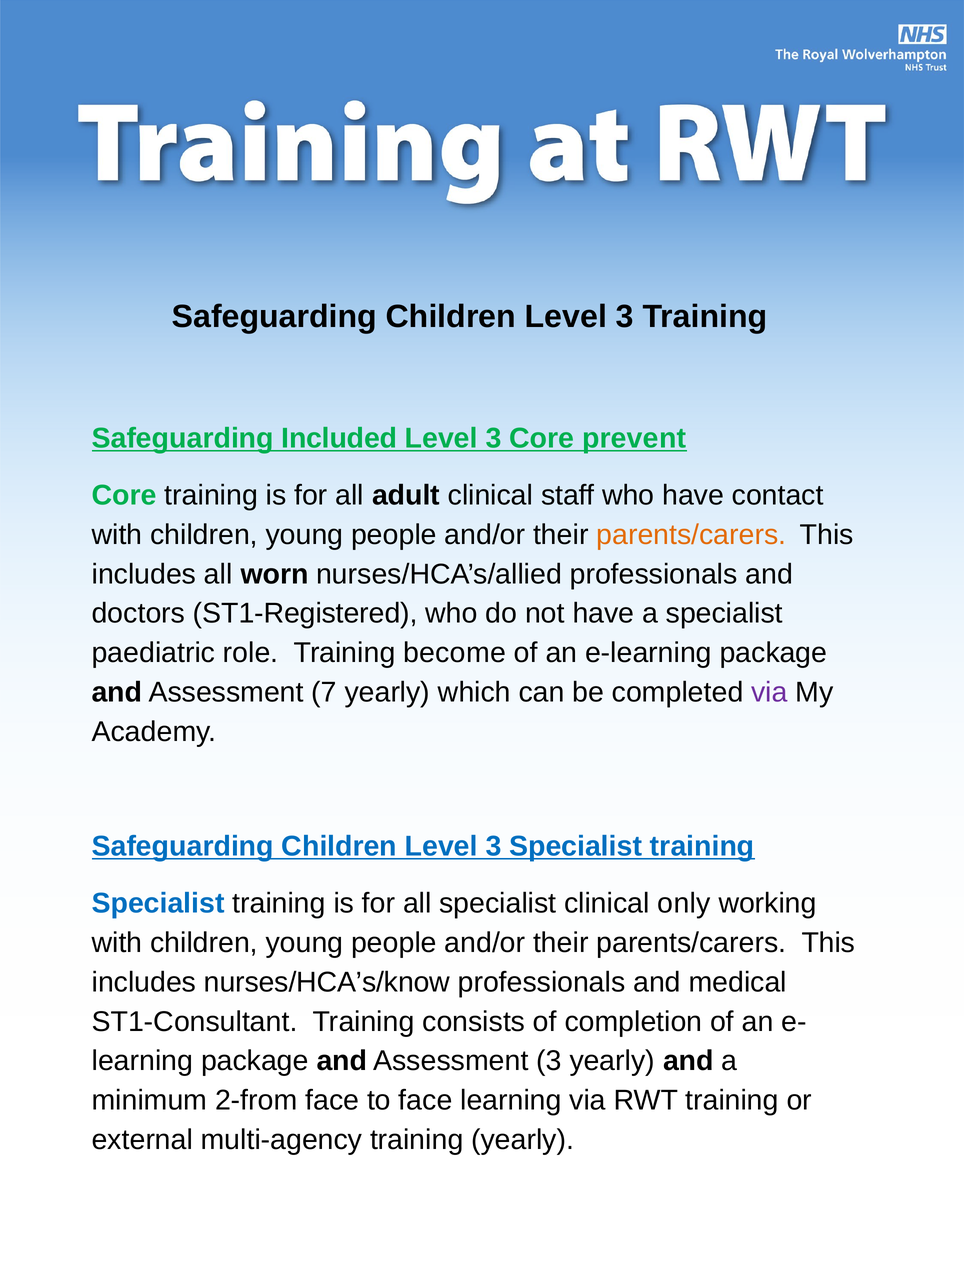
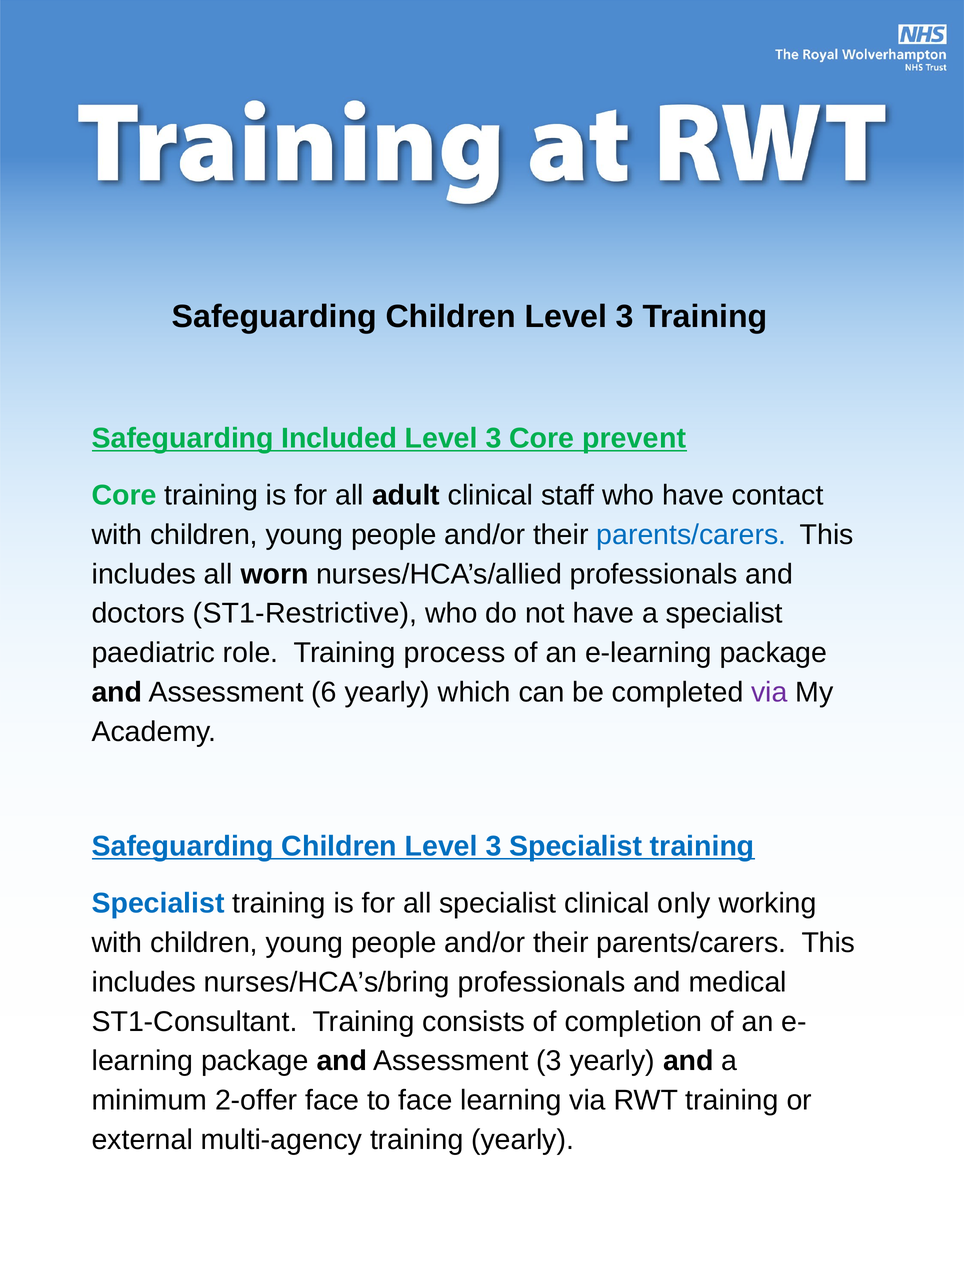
parents/carers colour: orange -> blue (691, 534)
ST1-Registered: ST1-Registered -> ST1-Restrictive (305, 613)
become: become -> process (455, 653)
7: 7 -> 6 (324, 692)
nurses/HCA’s/know: nurses/HCA’s/know -> nurses/HCA’s/bring (327, 982)
2-from: 2-from -> 2-offer (256, 1100)
